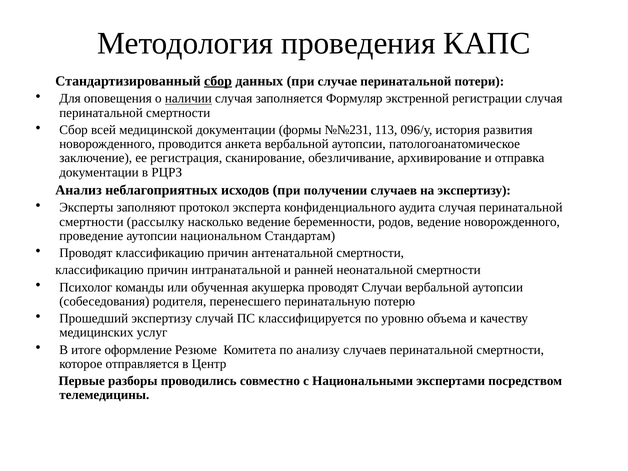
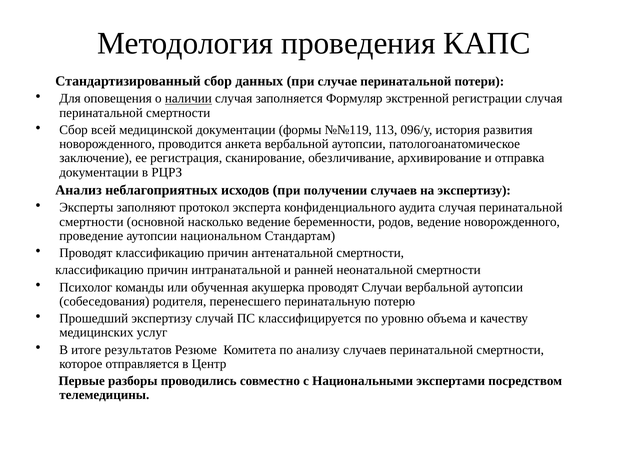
сбор underline: present -> none (218, 81)
№№231: №№231 -> №№119 (348, 130)
рассылку: рассылку -> основной (156, 222)
оформление: оформление -> результатов (138, 350)
